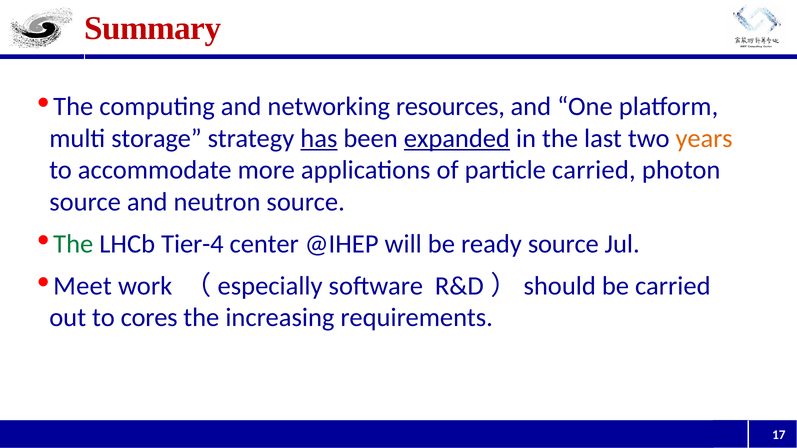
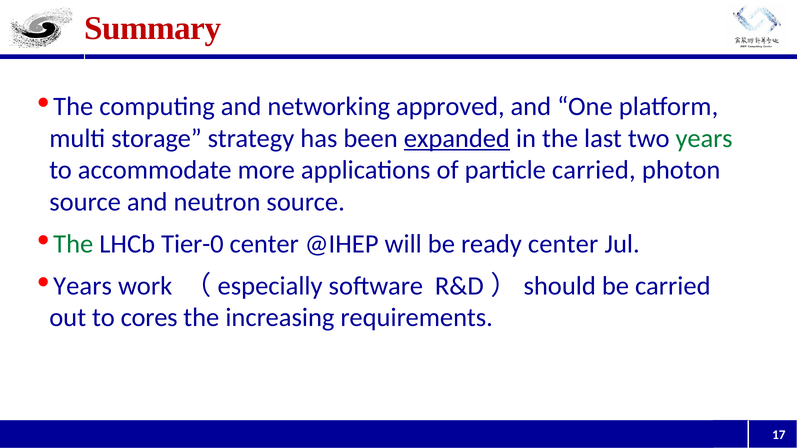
resources: resources -> approved (450, 106)
has underline: present -> none (319, 138)
years colour: orange -> green (704, 138)
Tier-4: Tier-4 -> Tier-0 (192, 244)
ready source: source -> center (563, 244)
Meet: Meet -> Years (83, 286)
